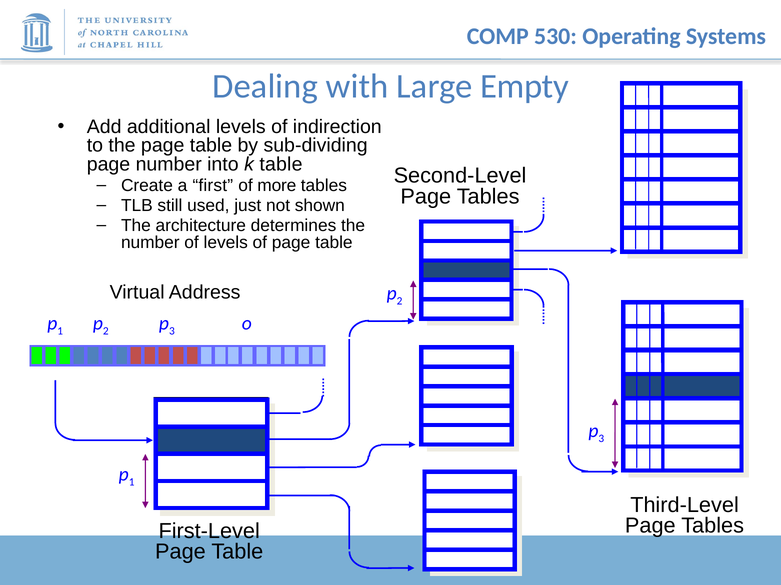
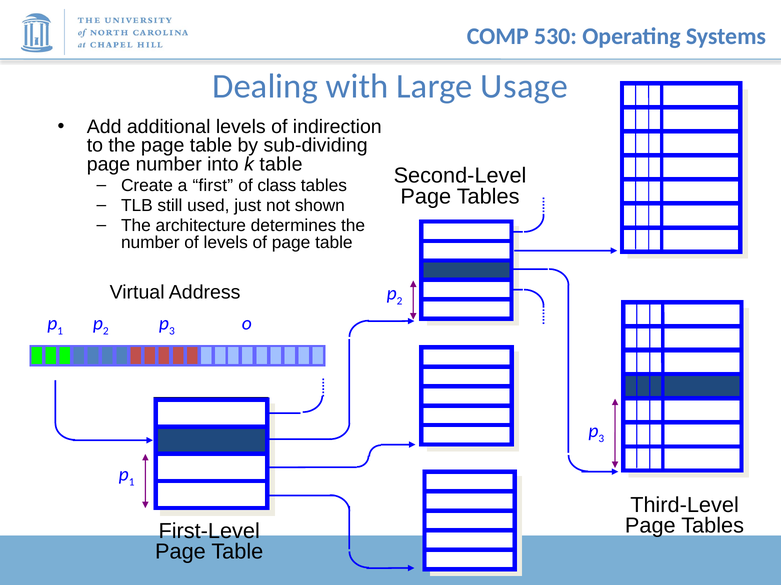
Empty: Empty -> Usage (524, 86)
more: more -> class (277, 186)
